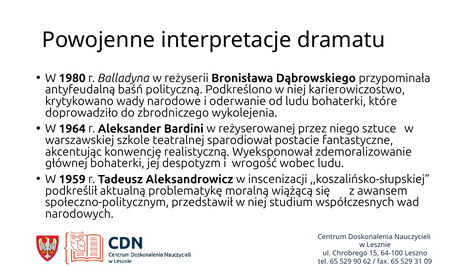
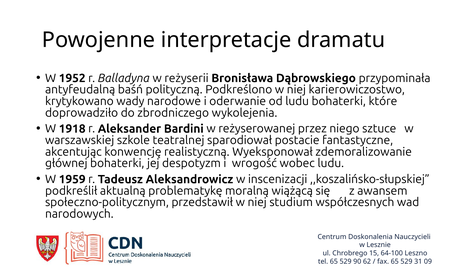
1980: 1980 -> 1952 (72, 78)
1964: 1964 -> 1918 (72, 129)
